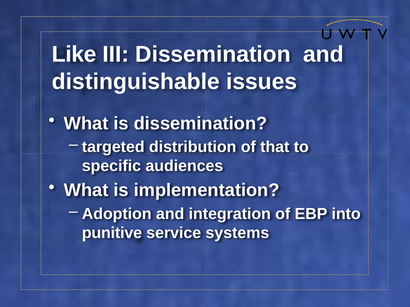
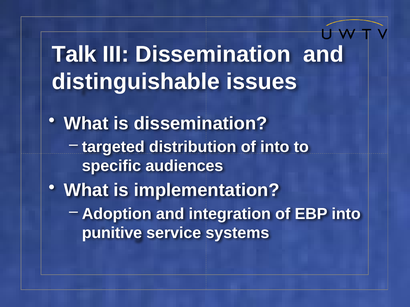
Like: Like -> Talk (74, 55)
of that: that -> into (275, 147)
